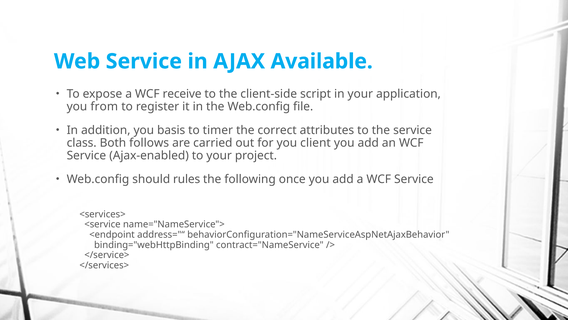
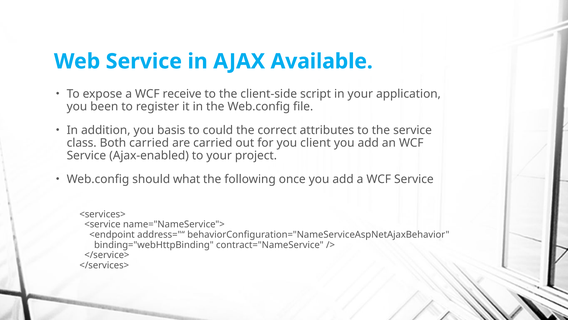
from: from -> been (104, 106)
timer: timer -> could (218, 130)
Both follows: follows -> carried (149, 143)
rules: rules -> what (187, 179)
